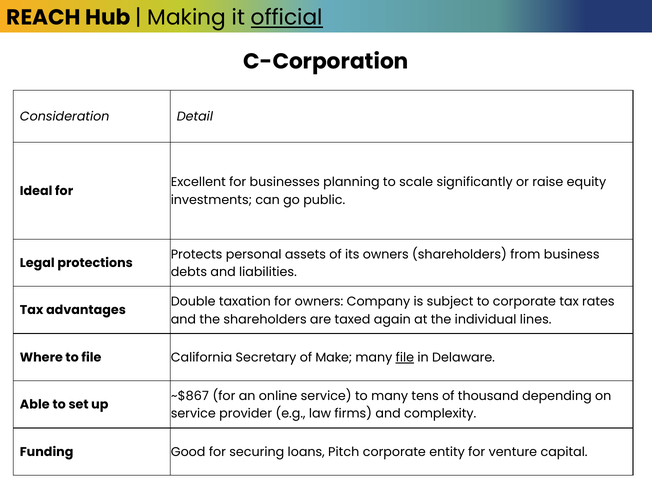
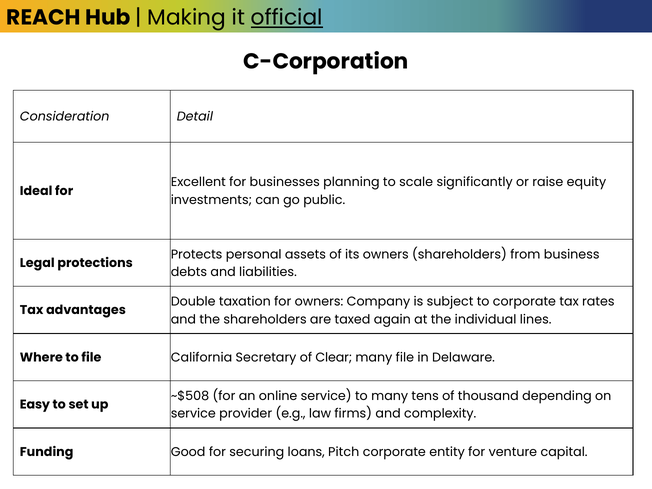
Make: Make -> Clear (334, 358)
file underline: present -> none (405, 358)
~$867: ~$867 -> ~$508 (190, 396)
Able: Able -> Easy (35, 405)
